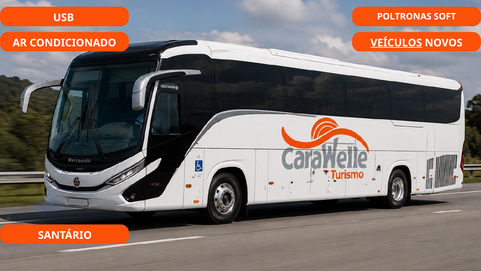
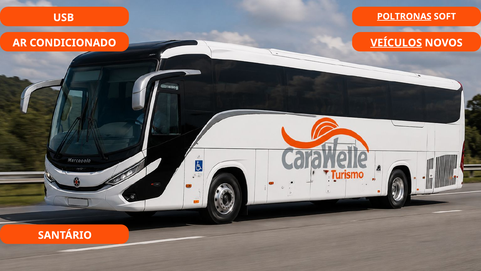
POLTRONAS underline: none -> present (404, 16)
